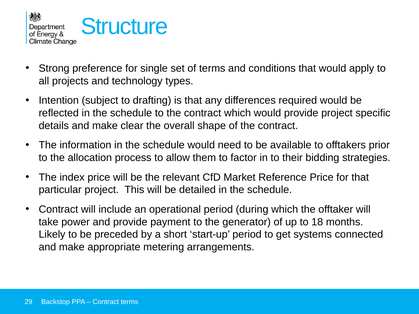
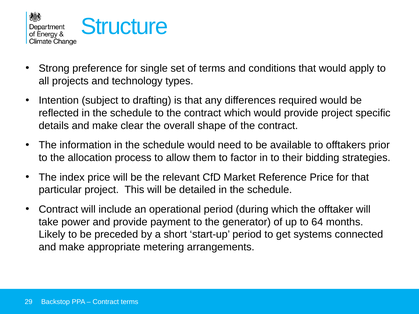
18: 18 -> 64 (317, 222)
